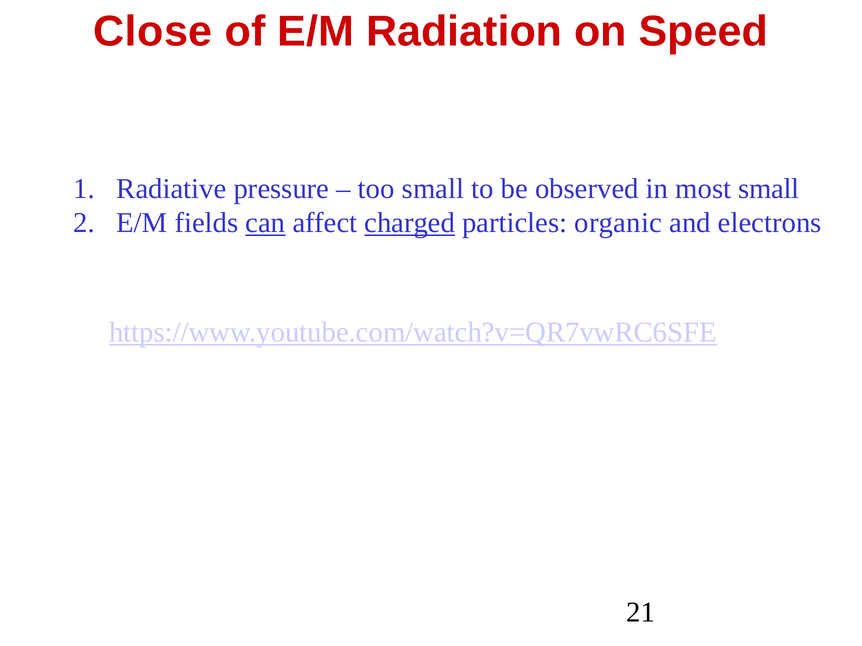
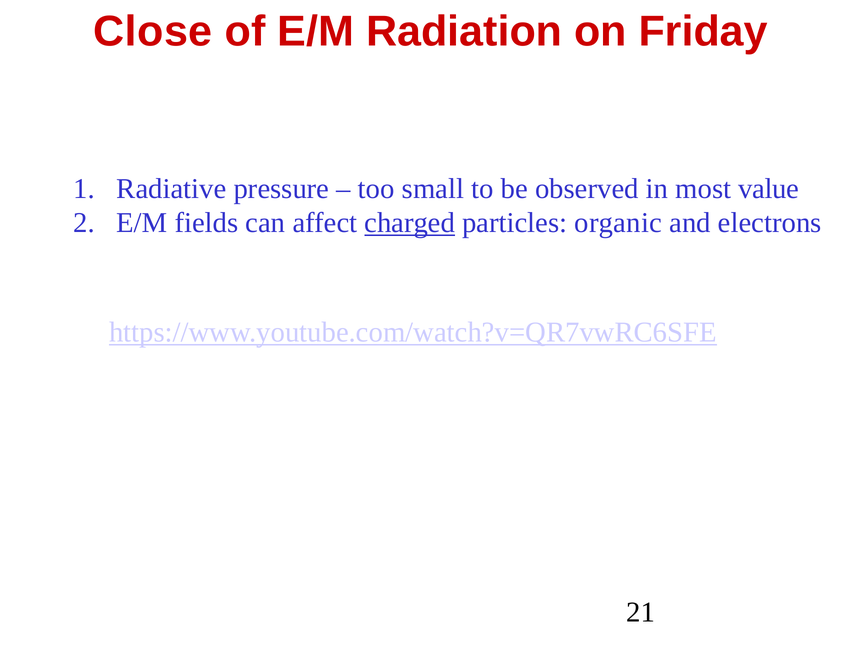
Speed: Speed -> Friday (703, 32)
most small: small -> value (769, 189)
can underline: present -> none (265, 223)
